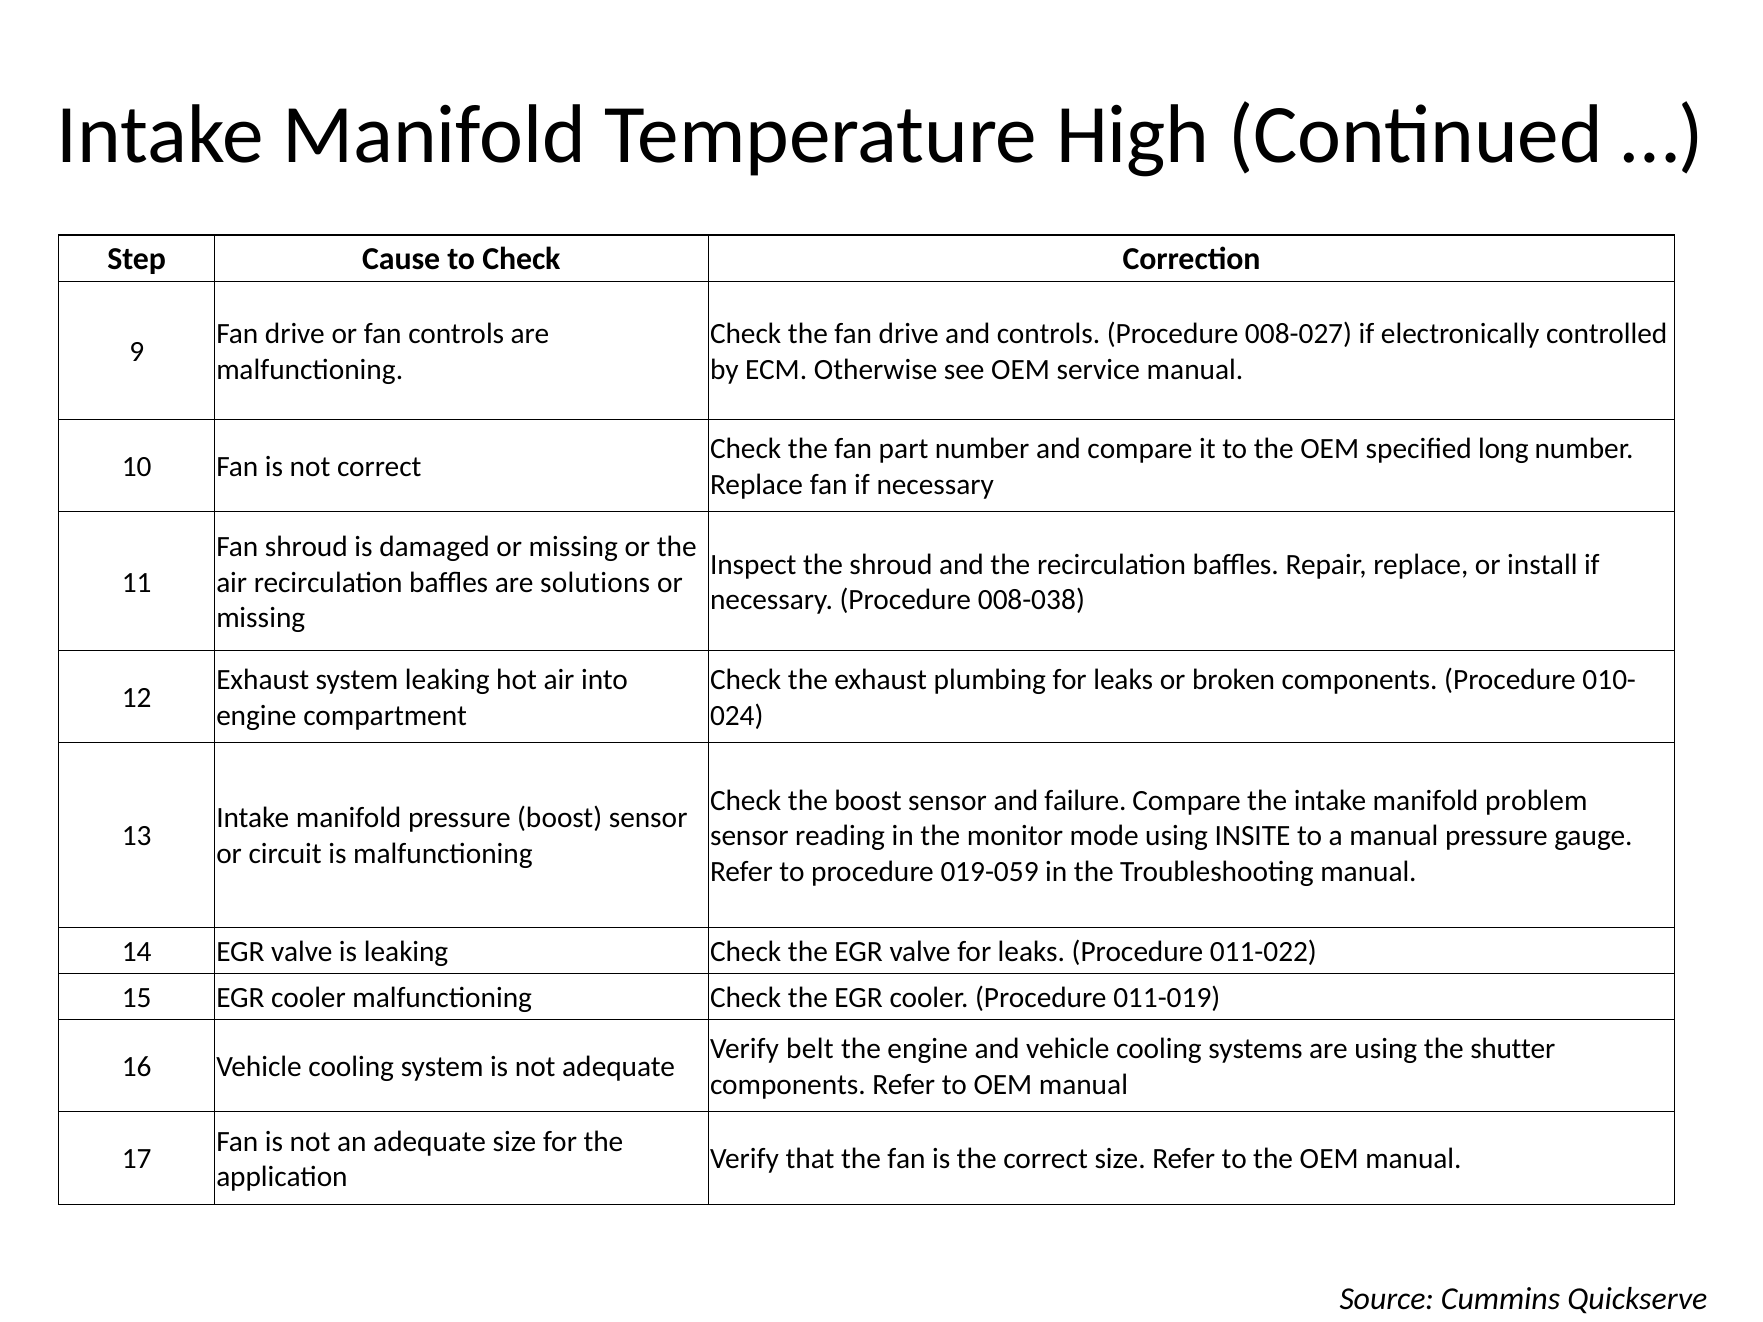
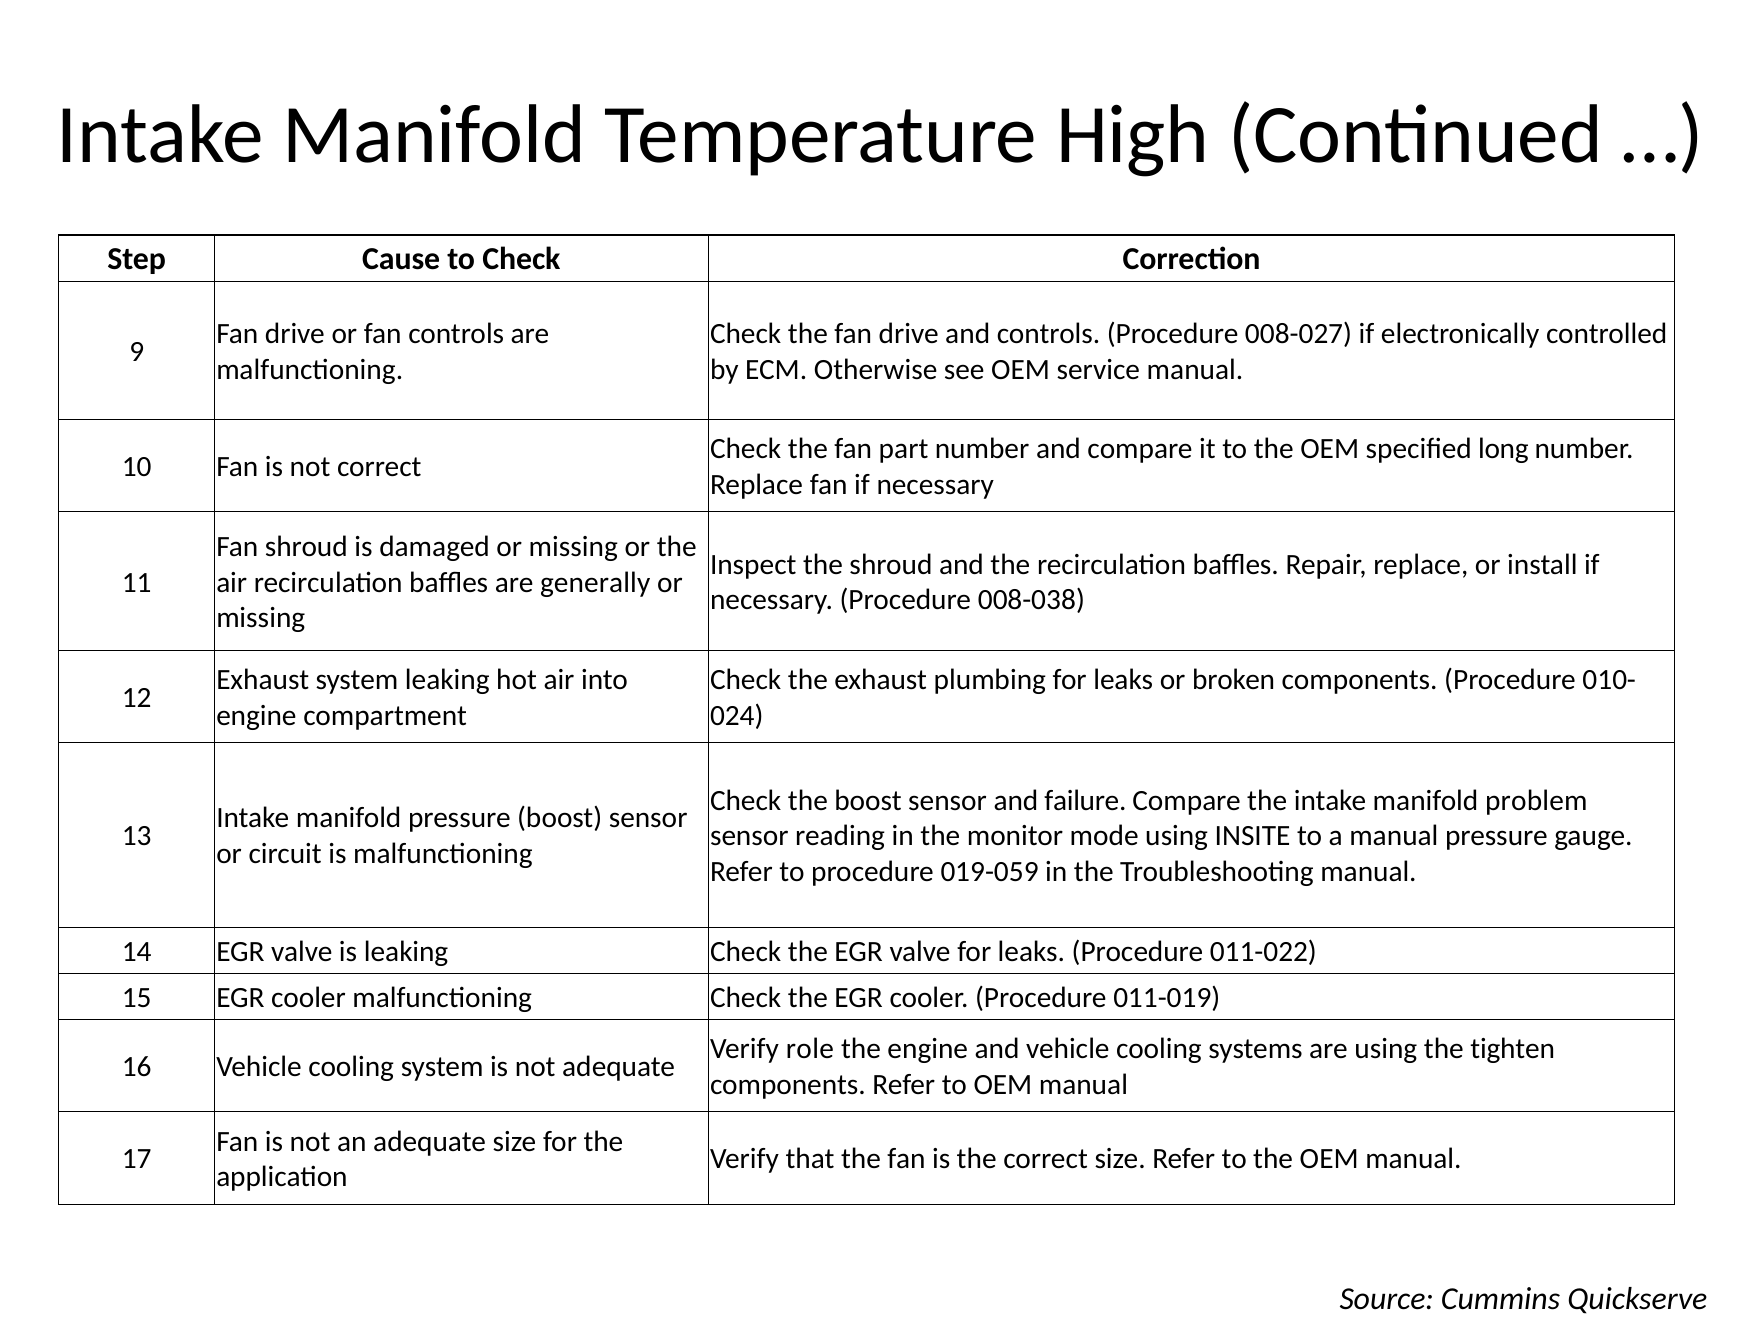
solutions: solutions -> generally (595, 582)
belt: belt -> role (810, 1049)
shutter: shutter -> tighten (1513, 1049)
